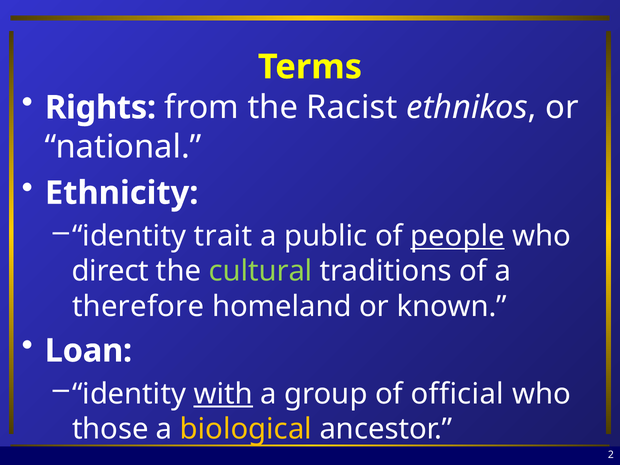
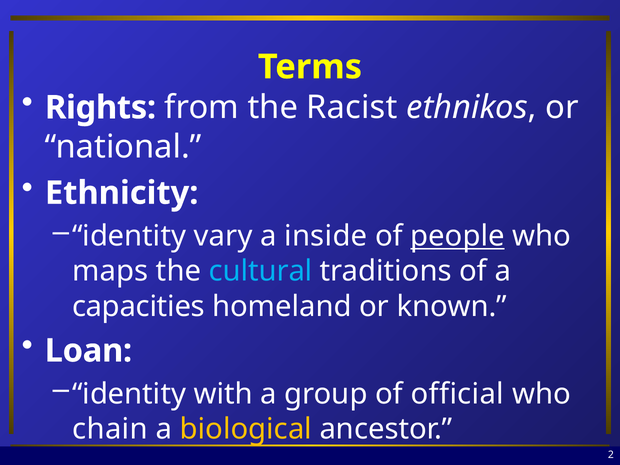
trait: trait -> vary (223, 236)
public: public -> inside (326, 236)
direct: direct -> maps (110, 271)
cultural colour: light green -> light blue (261, 271)
therefore: therefore -> capacities (138, 306)
with underline: present -> none (223, 394)
those: those -> chain (110, 429)
